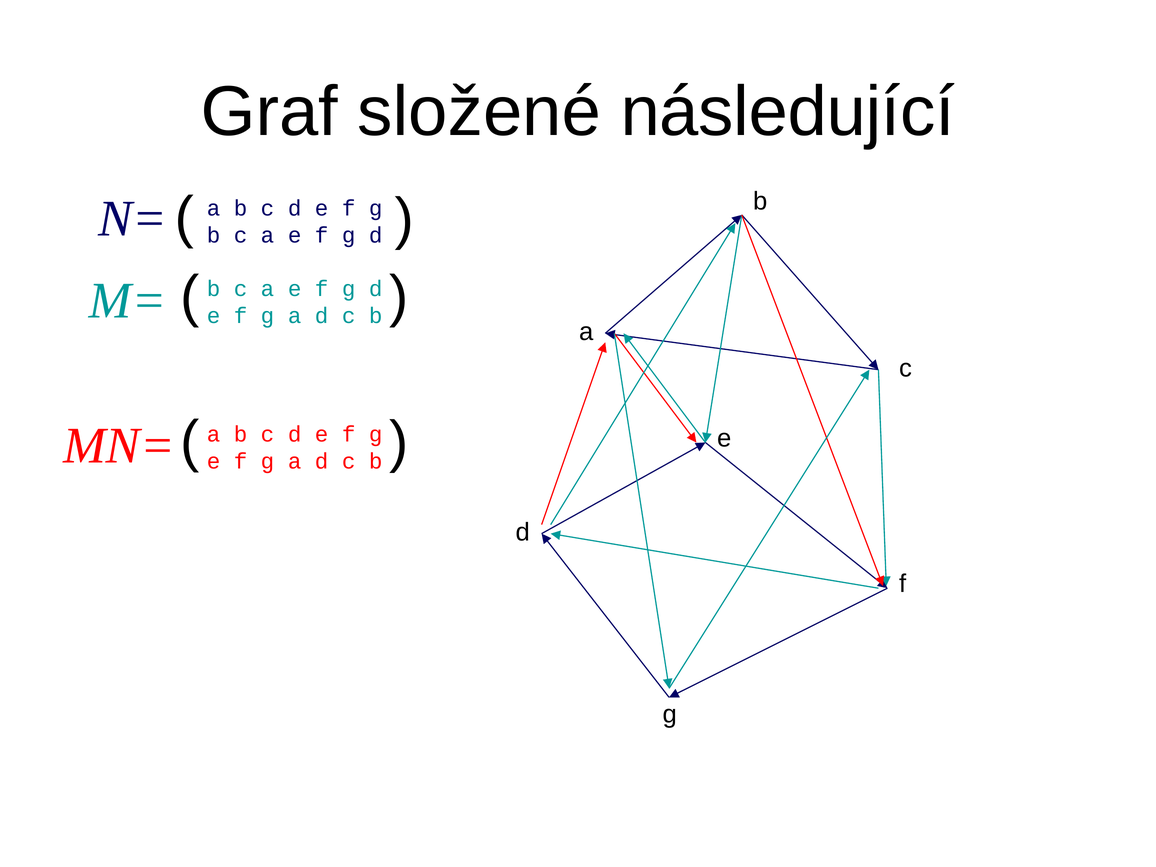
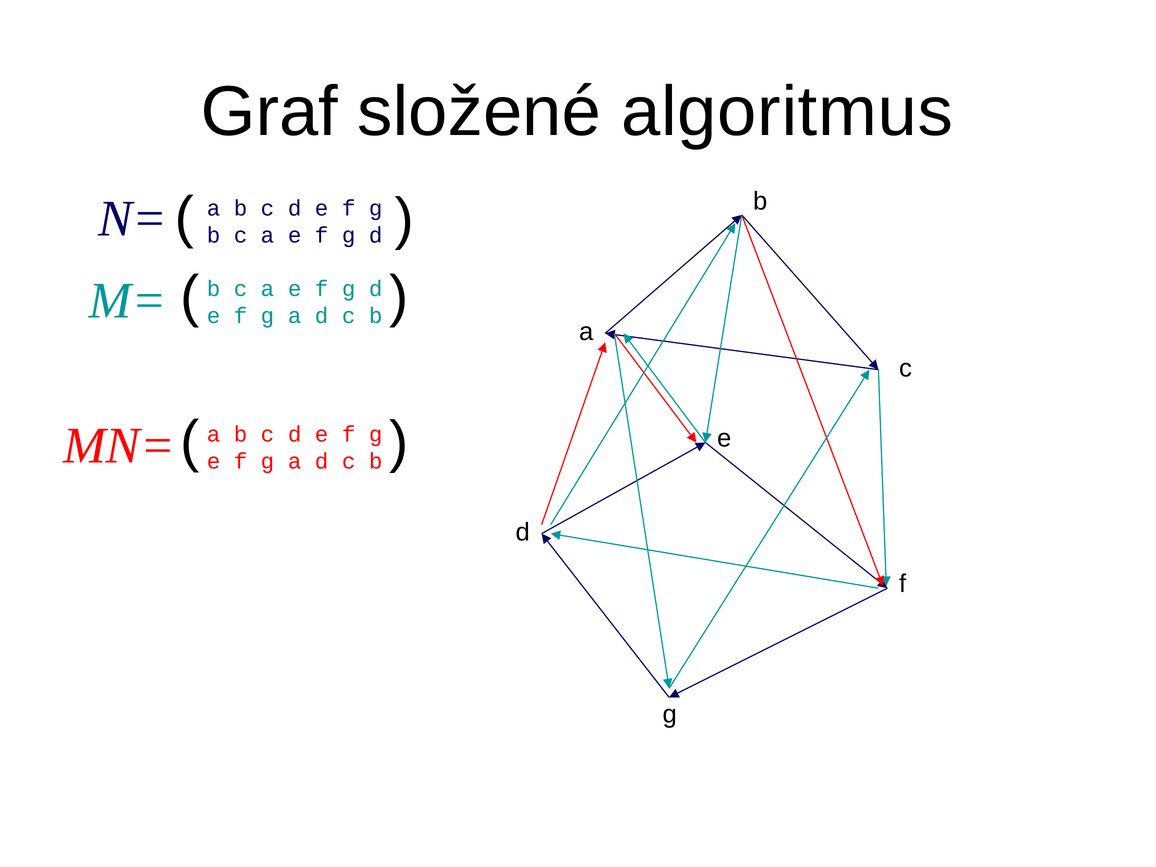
následující: následující -> algoritmus (787, 112)
